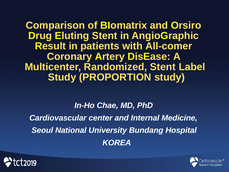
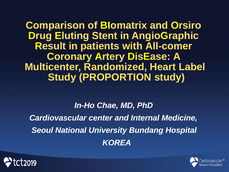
Randomized Stent: Stent -> Heart (163, 67)
